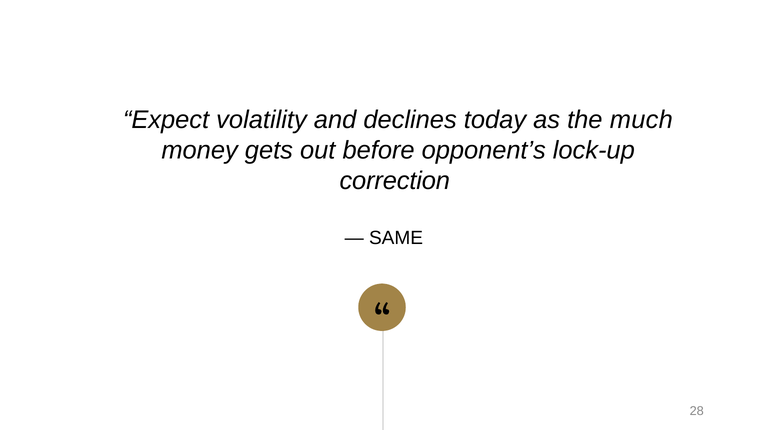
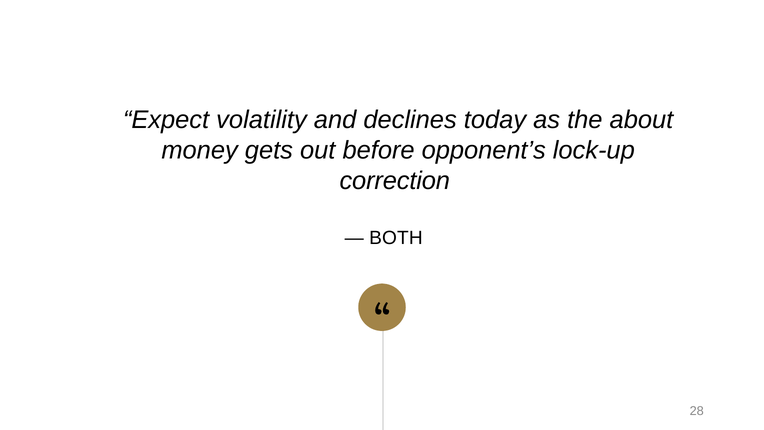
much: much -> about (641, 120)
SAME: SAME -> BOTH (396, 238)
